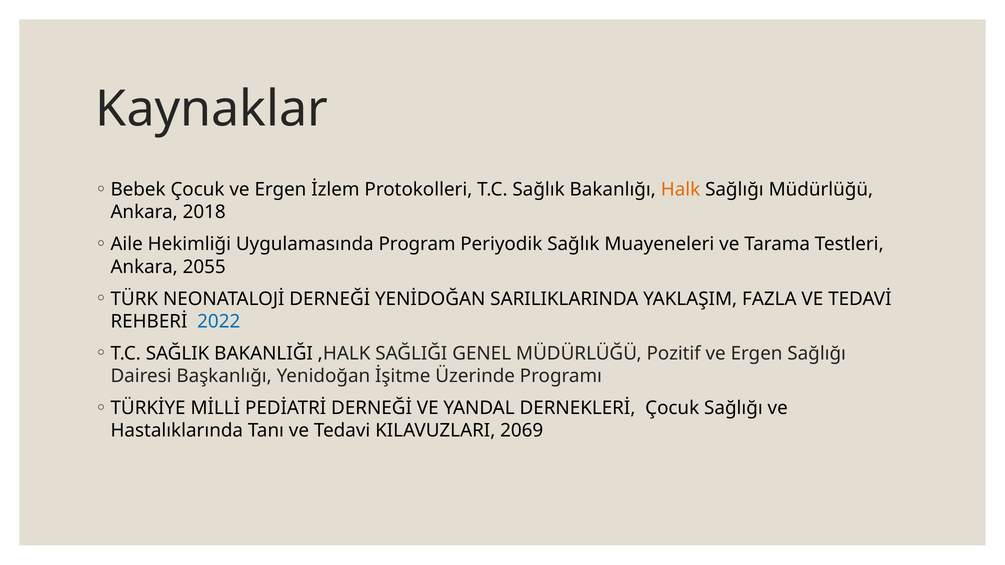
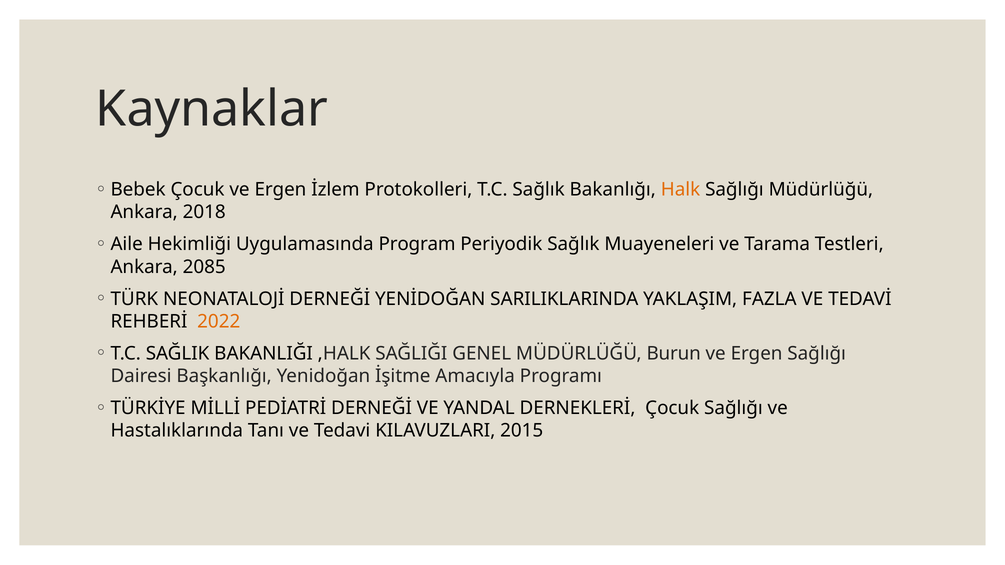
2055: 2055 -> 2085 (204, 267)
2022 colour: blue -> orange (219, 322)
Pozitif: Pozitif -> Burun (674, 354)
Üzerinde: Üzerinde -> Amacıyla (475, 376)
2069: 2069 -> 2015 (522, 431)
